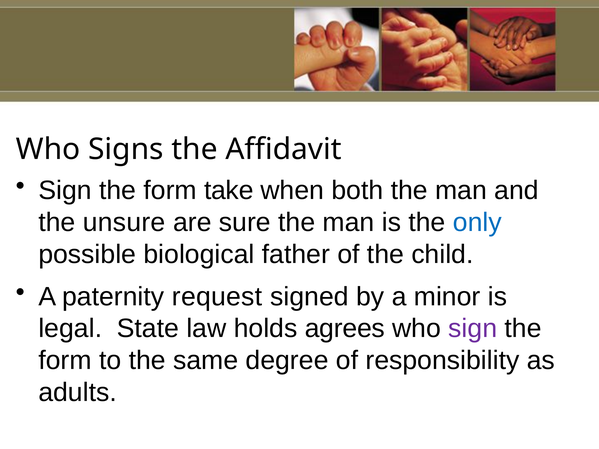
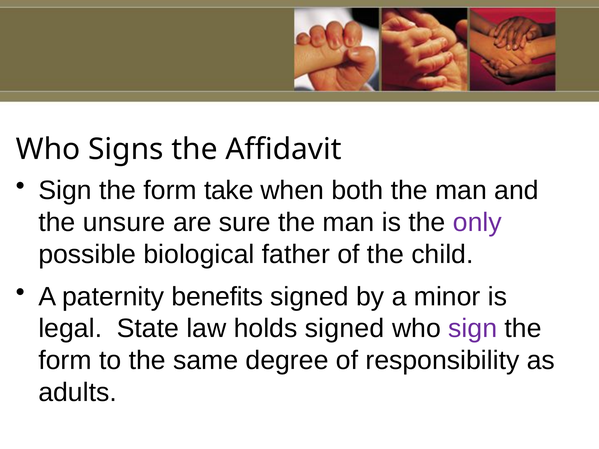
only colour: blue -> purple (477, 223)
request: request -> benefits (217, 297)
holds agrees: agrees -> signed (345, 329)
